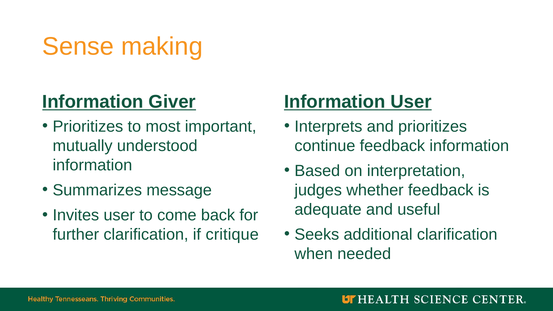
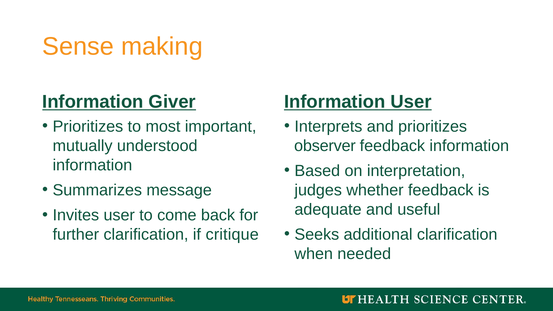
continue: continue -> observer (325, 146)
